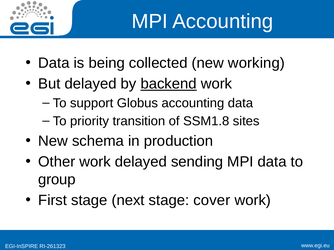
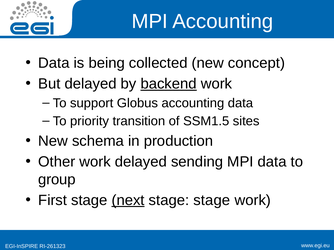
working: working -> concept (256, 63)
SSM1.8: SSM1.8 -> SSM1.5 (206, 121)
next underline: none -> present (128, 201)
stage cover: cover -> stage (212, 201)
